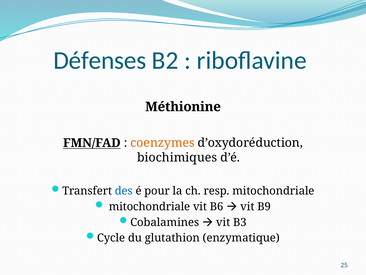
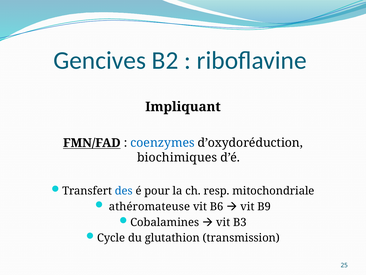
Défenses: Défenses -> Gencives (100, 60)
Méthionine: Méthionine -> Impliquant (183, 107)
coenzymes colour: orange -> blue (163, 143)
mitochondriale: mitochondriale -> athéromateuse (150, 206)
enzymatique: enzymatique -> transmission (241, 238)
